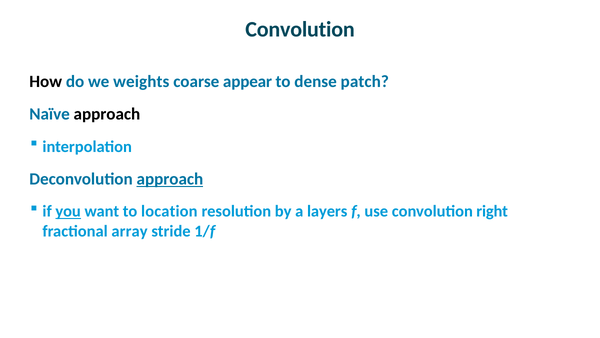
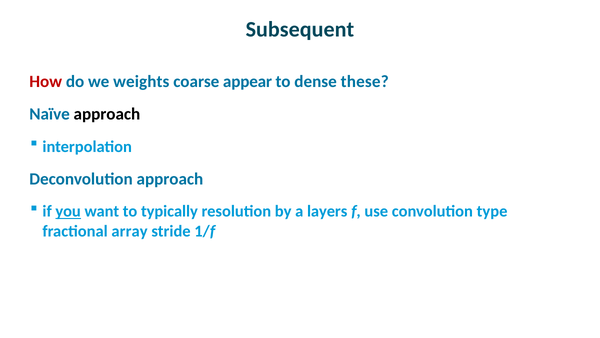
Convolution: Convolution -> Subsequent (300, 30)
How colour: black -> red (46, 81)
patch: patch -> these (365, 81)
approach underline: present -> none (170, 179)
location: location -> typically (169, 211)
right: right -> type (492, 211)
